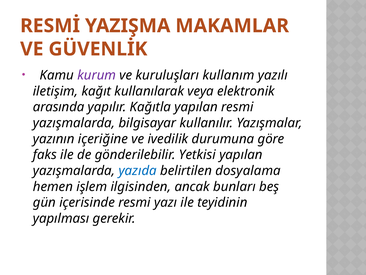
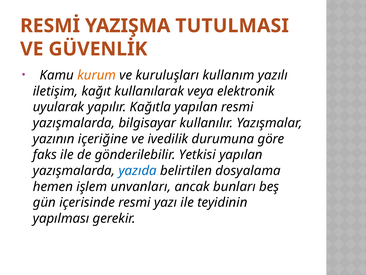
MAKAMLAR: MAKAMLAR -> TUTULMASI (232, 26)
kurum colour: purple -> orange (97, 75)
arasında: arasında -> uyularak (59, 107)
ilgisinden: ilgisinden -> unvanları (141, 186)
